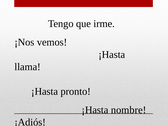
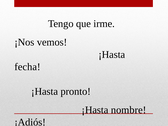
llama: llama -> fecha (27, 67)
